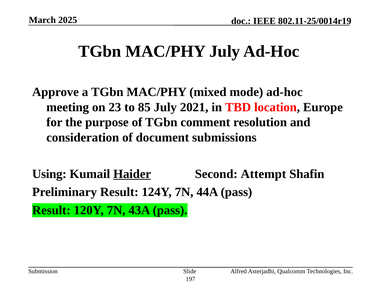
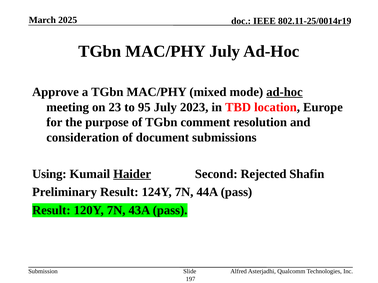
ad-hoc underline: none -> present (284, 92)
85: 85 -> 95 (144, 107)
2021: 2021 -> 2023 (194, 107)
Attempt: Attempt -> Rejected (264, 174)
